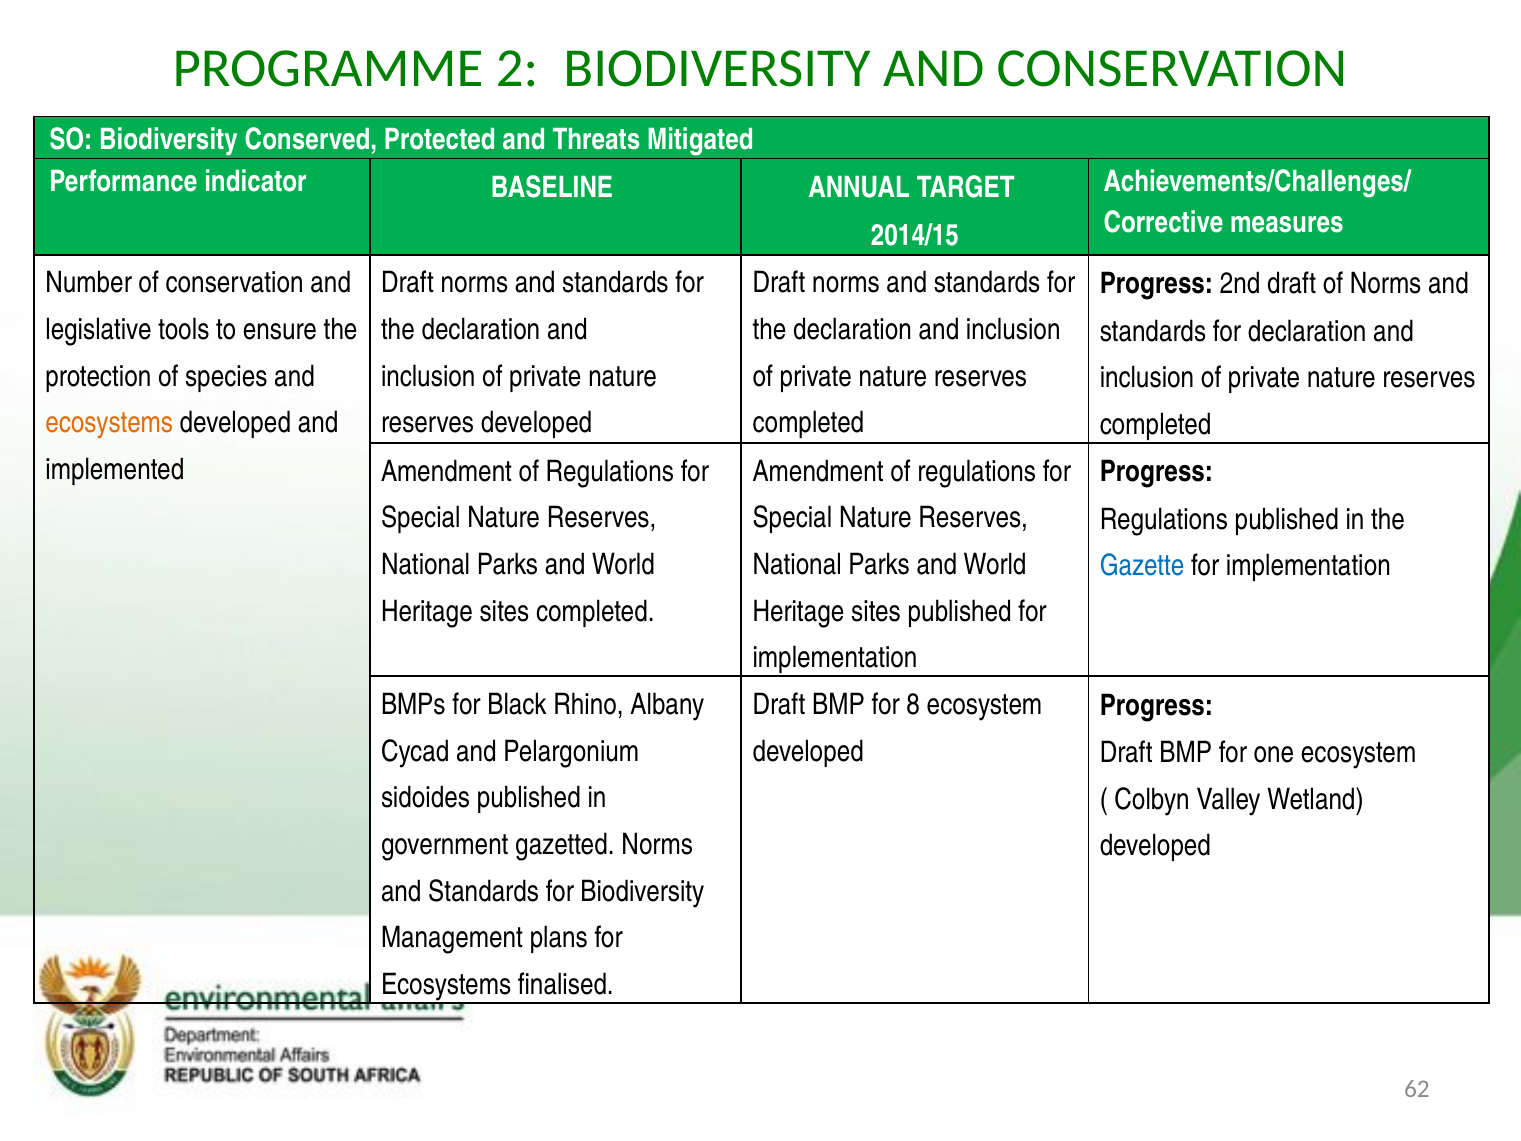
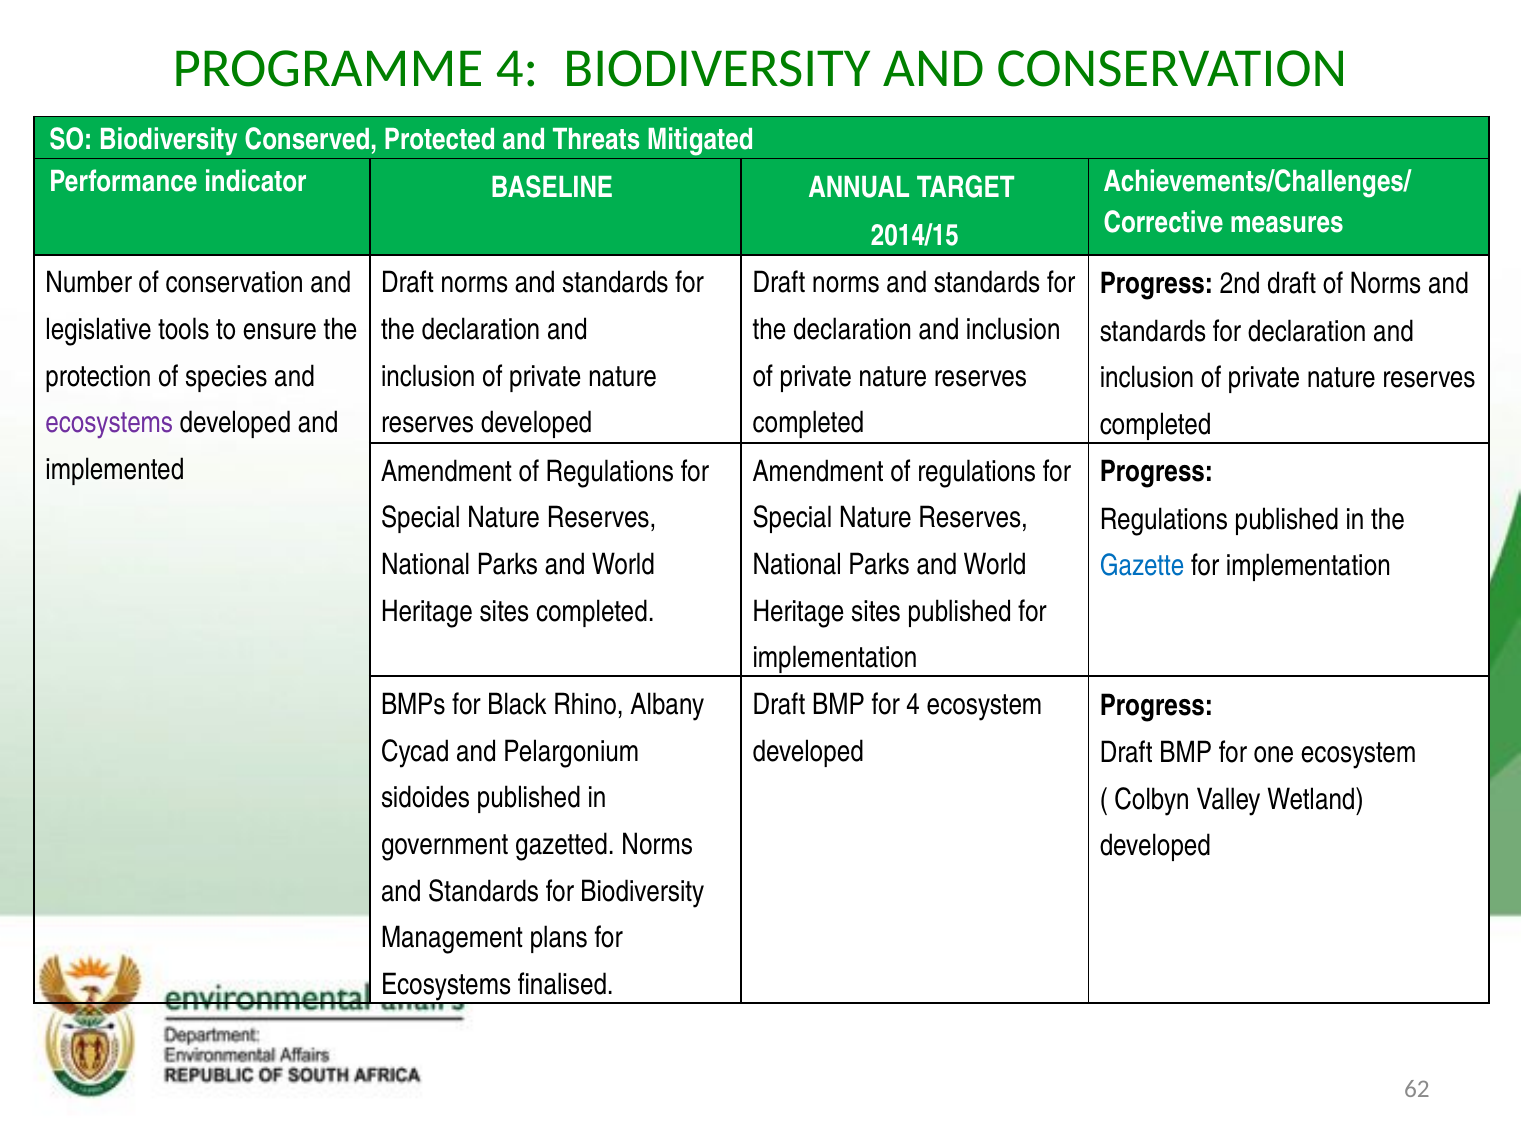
PROGRAMME 2: 2 -> 4 (517, 69)
ecosystems colour: orange -> purple (109, 423)
for 8: 8 -> 4 (913, 705)
